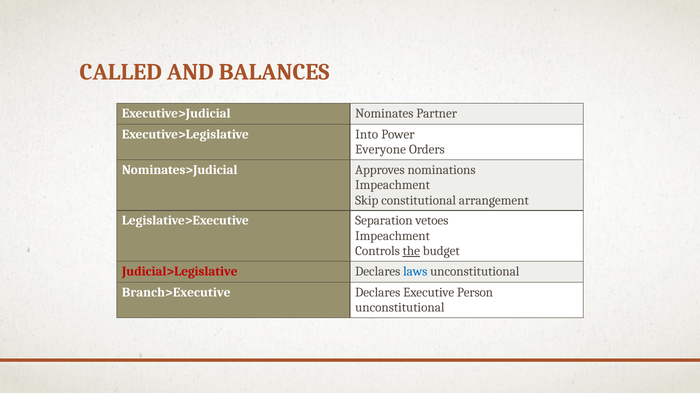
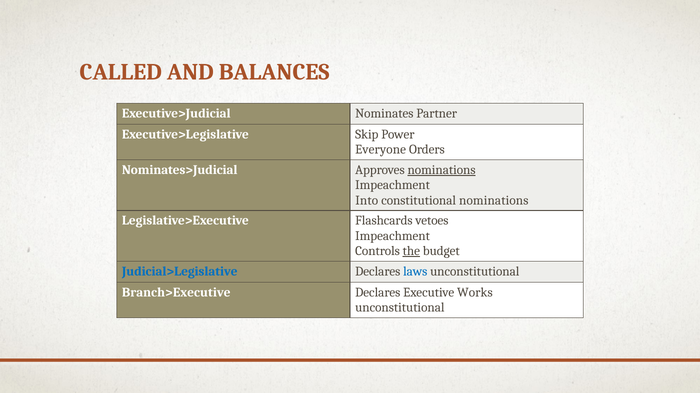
Into: Into -> Skip (367, 135)
nominations underline: none -> present (442, 170)
Skip: Skip -> Into (367, 201)
constitutional arrangement: arrangement -> nominations (494, 201)
Separation: Separation -> Flashcards (384, 221)
Judicial>Legislative colour: red -> blue (180, 272)
Person: Person -> Works (475, 293)
